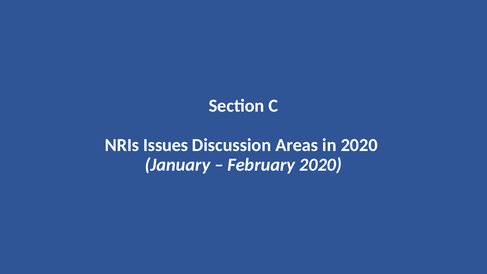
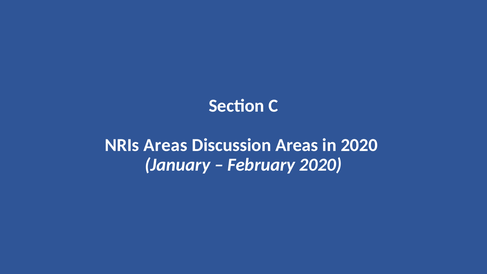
NRIs Issues: Issues -> Areas (165, 145)
